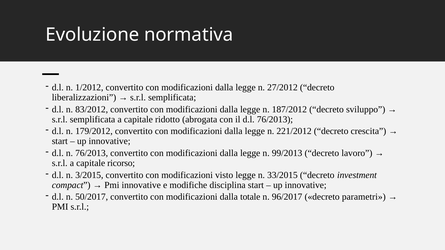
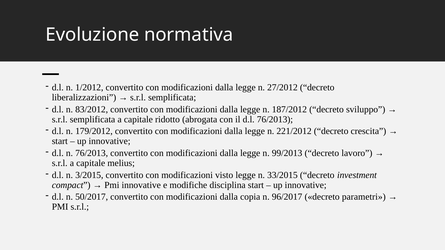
ricorso: ricorso -> melius (121, 163)
totale: totale -> copia (250, 197)
